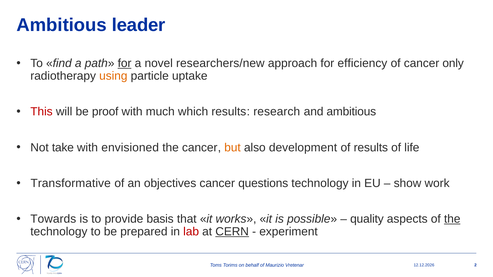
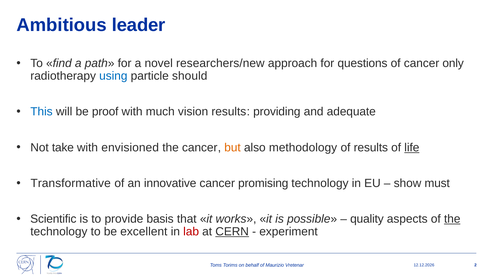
for underline: present -> none (125, 63)
efficiency: efficiency -> questions (363, 63)
using colour: orange -> blue (113, 76)
uptake: uptake -> should (190, 76)
This colour: red -> blue (42, 112)
which: which -> vision (193, 112)
research: research -> providing (277, 112)
and ambitious: ambitious -> adequate (351, 112)
development: development -> methodology (303, 148)
life underline: none -> present (412, 148)
objectives: objectives -> innovative (170, 183)
questions: questions -> promising (263, 183)
work: work -> must (437, 183)
Towards: Towards -> Scientific (53, 219)
prepared: prepared -> excellent (144, 232)
